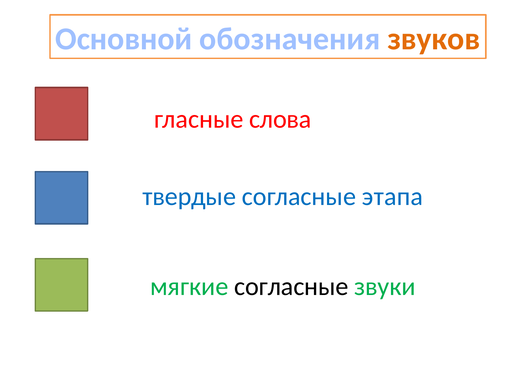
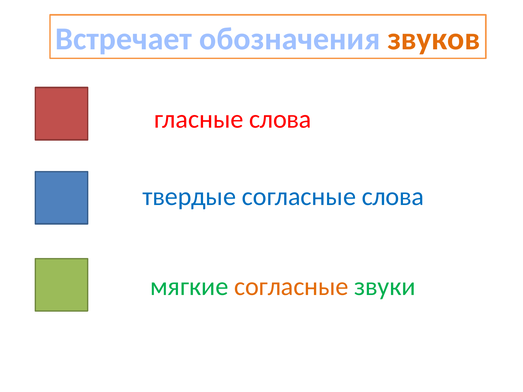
Основной: Основной -> Встречает (124, 39)
согласные этапа: этапа -> слова (393, 197)
согласные colour: black -> orange (291, 287)
